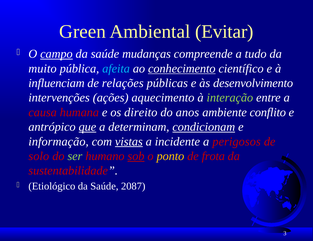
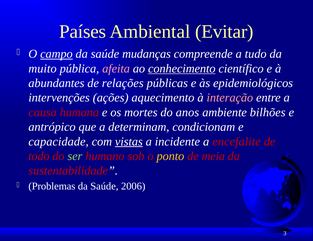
Green: Green -> Países (83, 31)
afeita colour: light blue -> pink (116, 69)
influenciam: influenciam -> abundantes (56, 83)
desenvolvimento: desenvolvimento -> epidemiológicos (253, 83)
interação colour: light green -> pink (230, 98)
direito: direito -> mortes (141, 112)
conflito: conflito -> bilhões (268, 112)
que underline: present -> none (87, 127)
condicionam underline: present -> none (204, 127)
informação: informação -> capacidade (59, 142)
perigosos: perigosos -> encefalite (237, 142)
solo: solo -> todo (39, 156)
sob underline: present -> none (136, 156)
frota: frota -> meia (213, 156)
Etiológico: Etiológico -> Problemas (52, 186)
2087: 2087 -> 2006 (133, 186)
